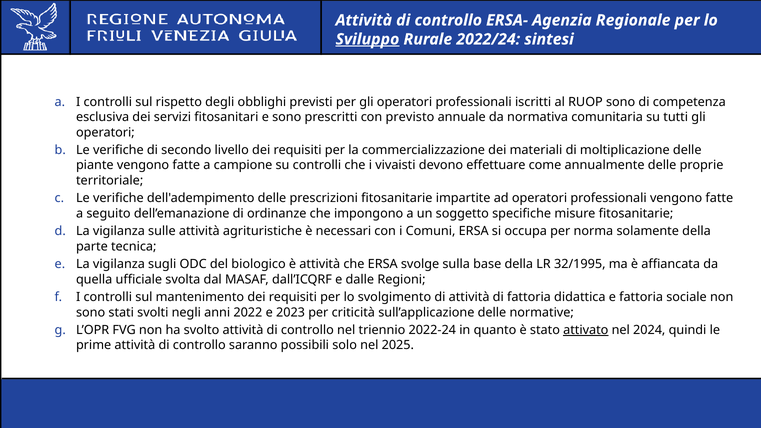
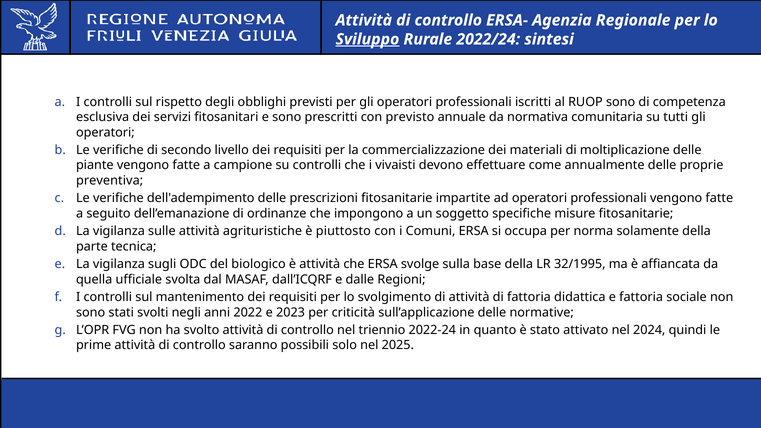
territoriale: territoriale -> preventiva (110, 181)
necessari: necessari -> piuttosto (343, 231)
attivato underline: present -> none (586, 330)
